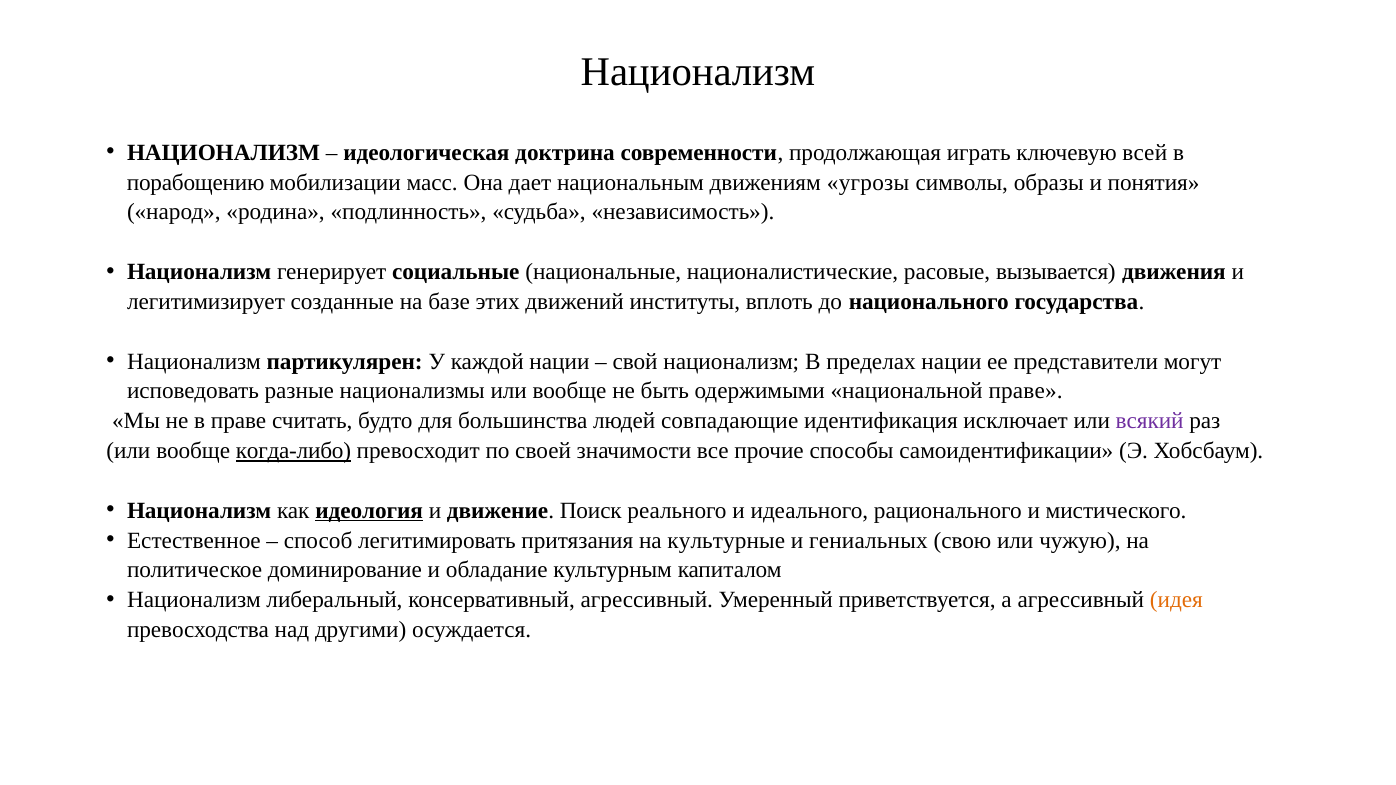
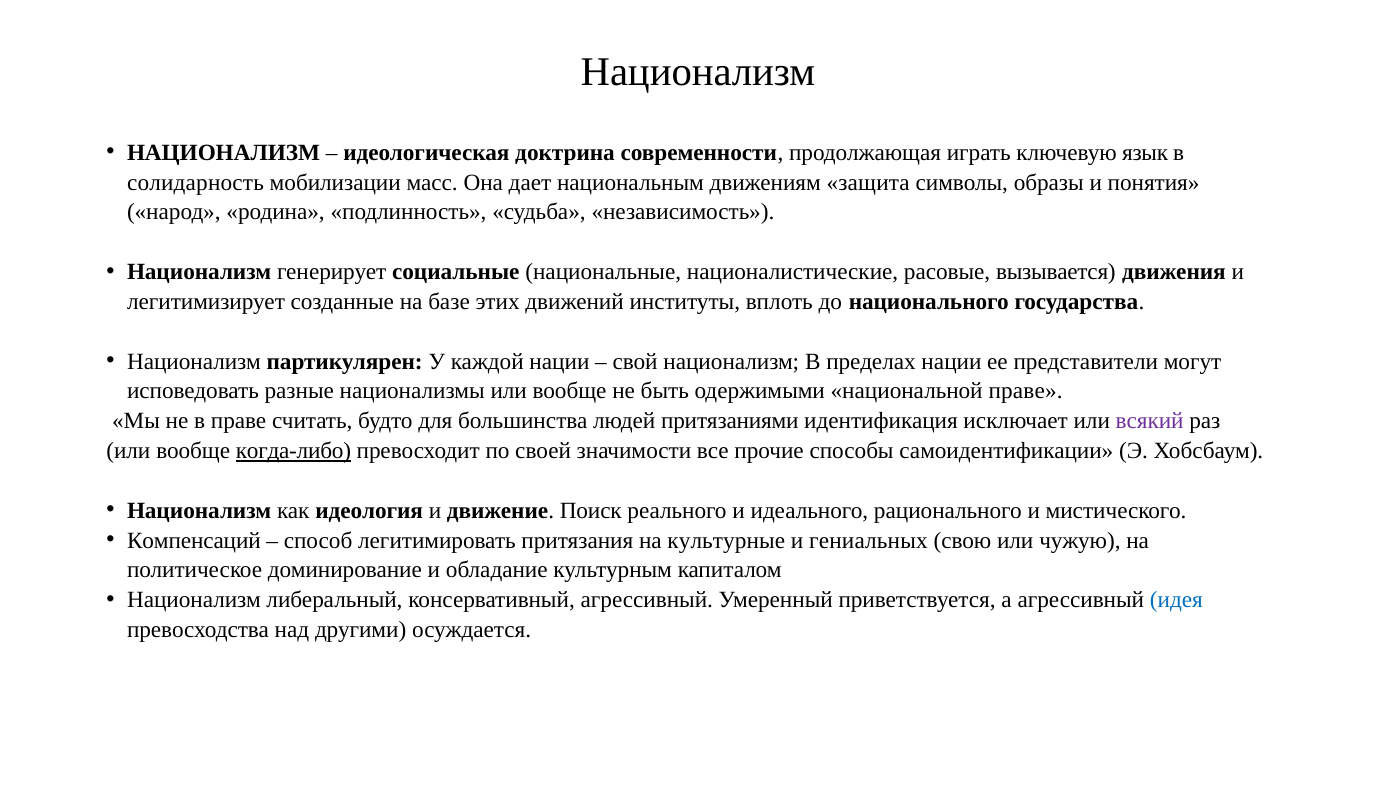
всей: всей -> язык (1145, 153)
порабощению: порабощению -> солидарность (195, 182)
угрозы: угрозы -> защита (868, 182)
совпадающие: совпадающие -> притязаниями (730, 421)
идеология underline: present -> none (369, 511)
Естественное: Естественное -> Компенсаций (194, 541)
идея colour: orange -> blue (1176, 600)
